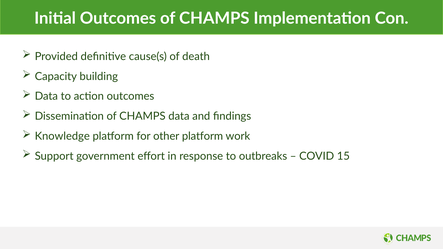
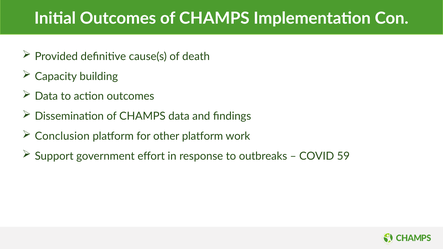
Knowledge: Knowledge -> Conclusion (62, 136)
15: 15 -> 59 (343, 156)
